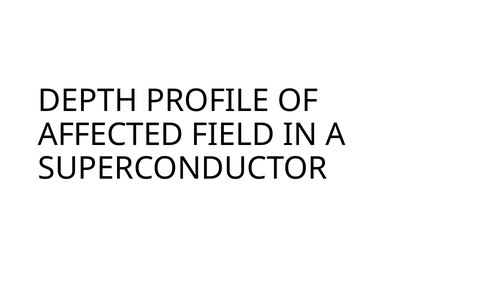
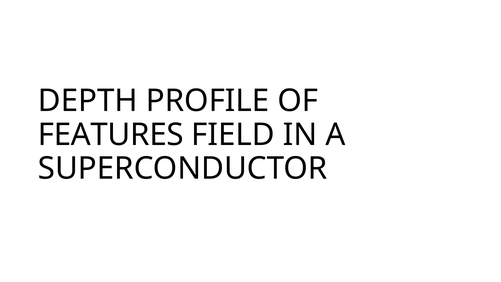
AFFECTED: AFFECTED -> FEATURES (111, 135)
